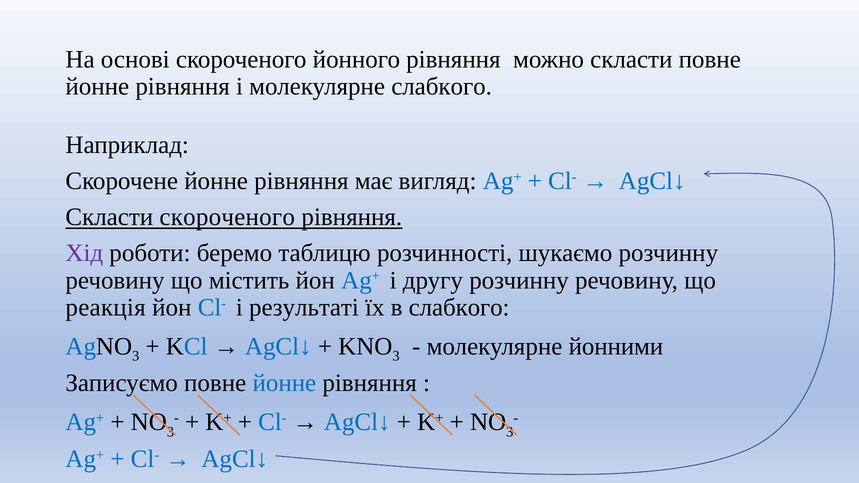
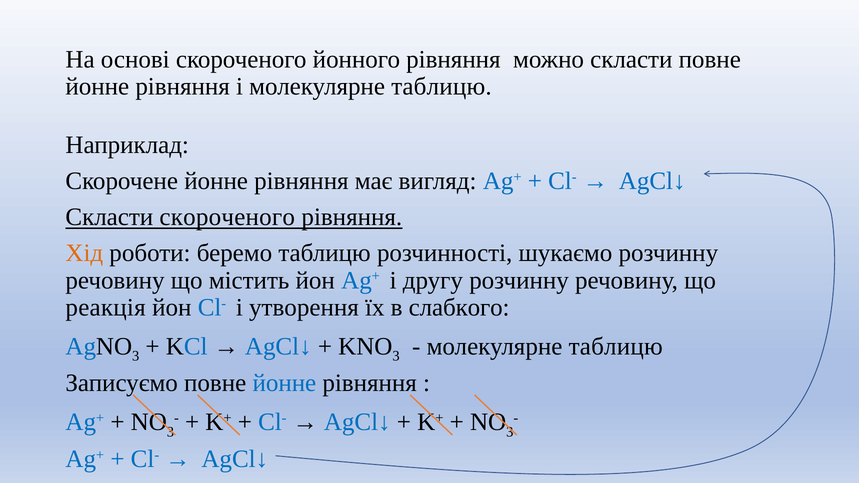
і молекулярне слабкого: слабкого -> таблицю (441, 87)
Хід colour: purple -> orange (84, 253)
результаті: результаті -> утворення (304, 307)
йонними: йонними -> таблицю (616, 346)
